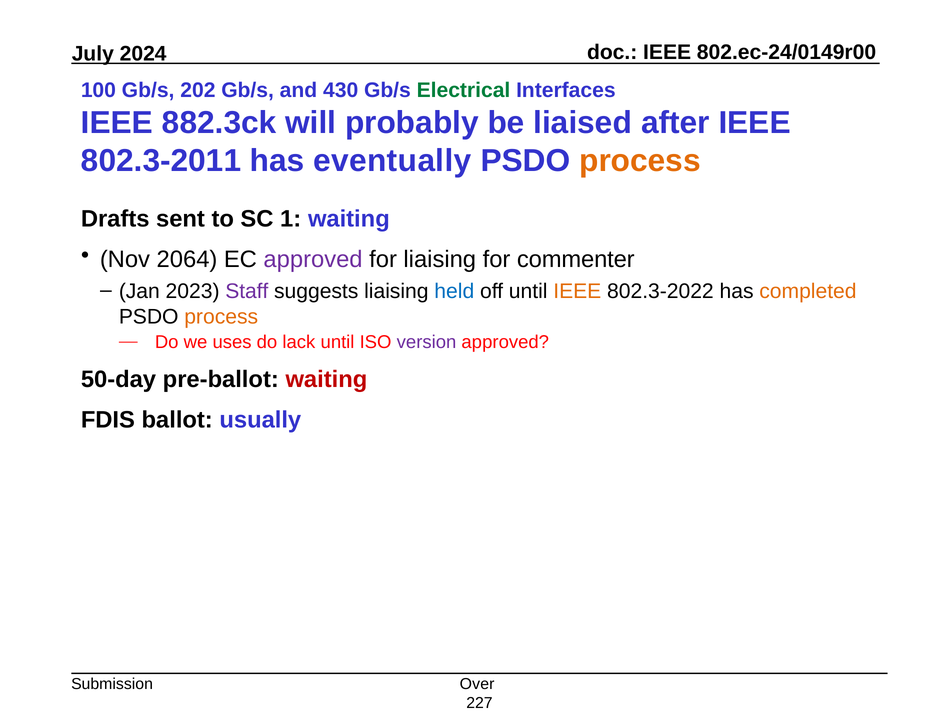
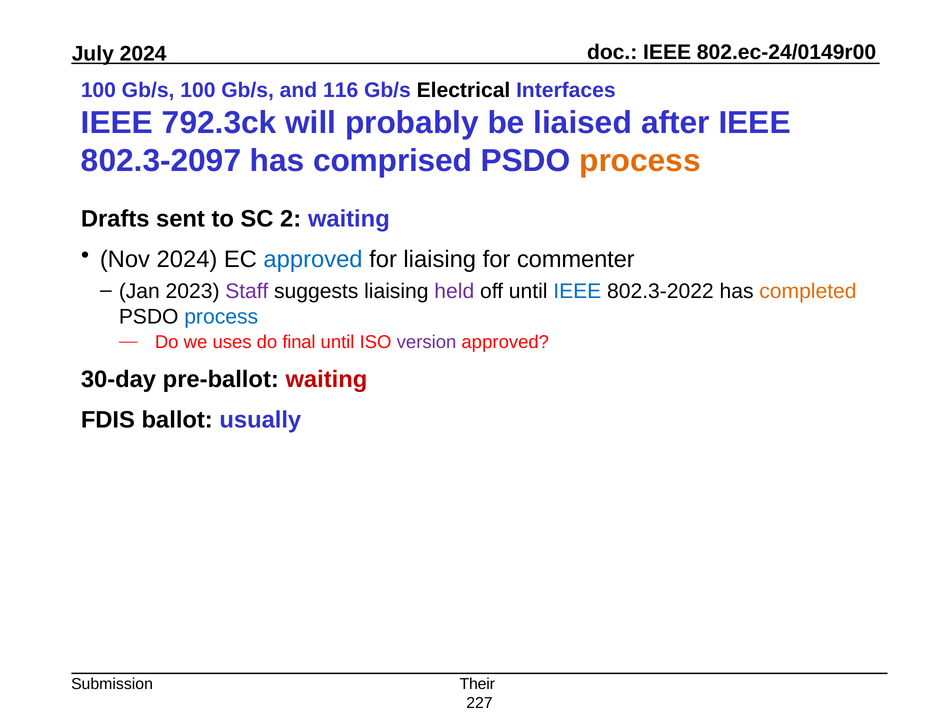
Gb/s 202: 202 -> 100 (198, 90)
430: 430 -> 116 (341, 90)
Electrical colour: green -> black (463, 90)
882.3ck: 882.3ck -> 792.3ck (219, 123)
802.3-2011: 802.3-2011 -> 802.3-2097 (161, 161)
eventually: eventually -> comprised (393, 161)
1: 1 -> 2 (291, 219)
Nov 2064: 2064 -> 2024 (187, 259)
approved colour: purple -> blue (313, 259)
held colour: blue -> purple (454, 291)
IEEE colour: orange -> blue (577, 291)
process colour: orange -> blue (221, 317)
lack: lack -> final (299, 342)
50-day: 50-day -> 30-day (118, 380)
Over: Over -> Their (477, 684)
